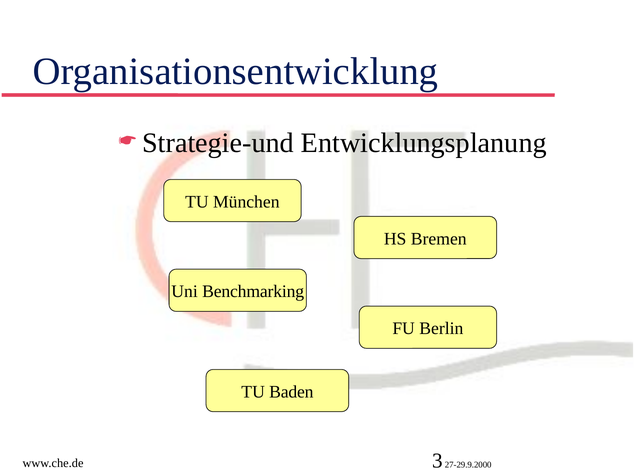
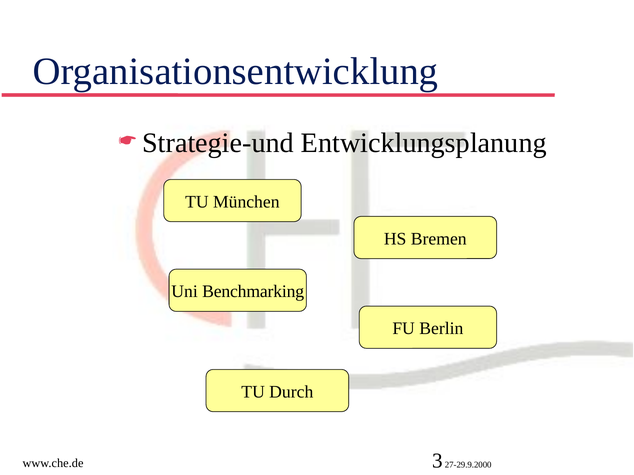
Baden: Baden -> Durch (291, 392)
